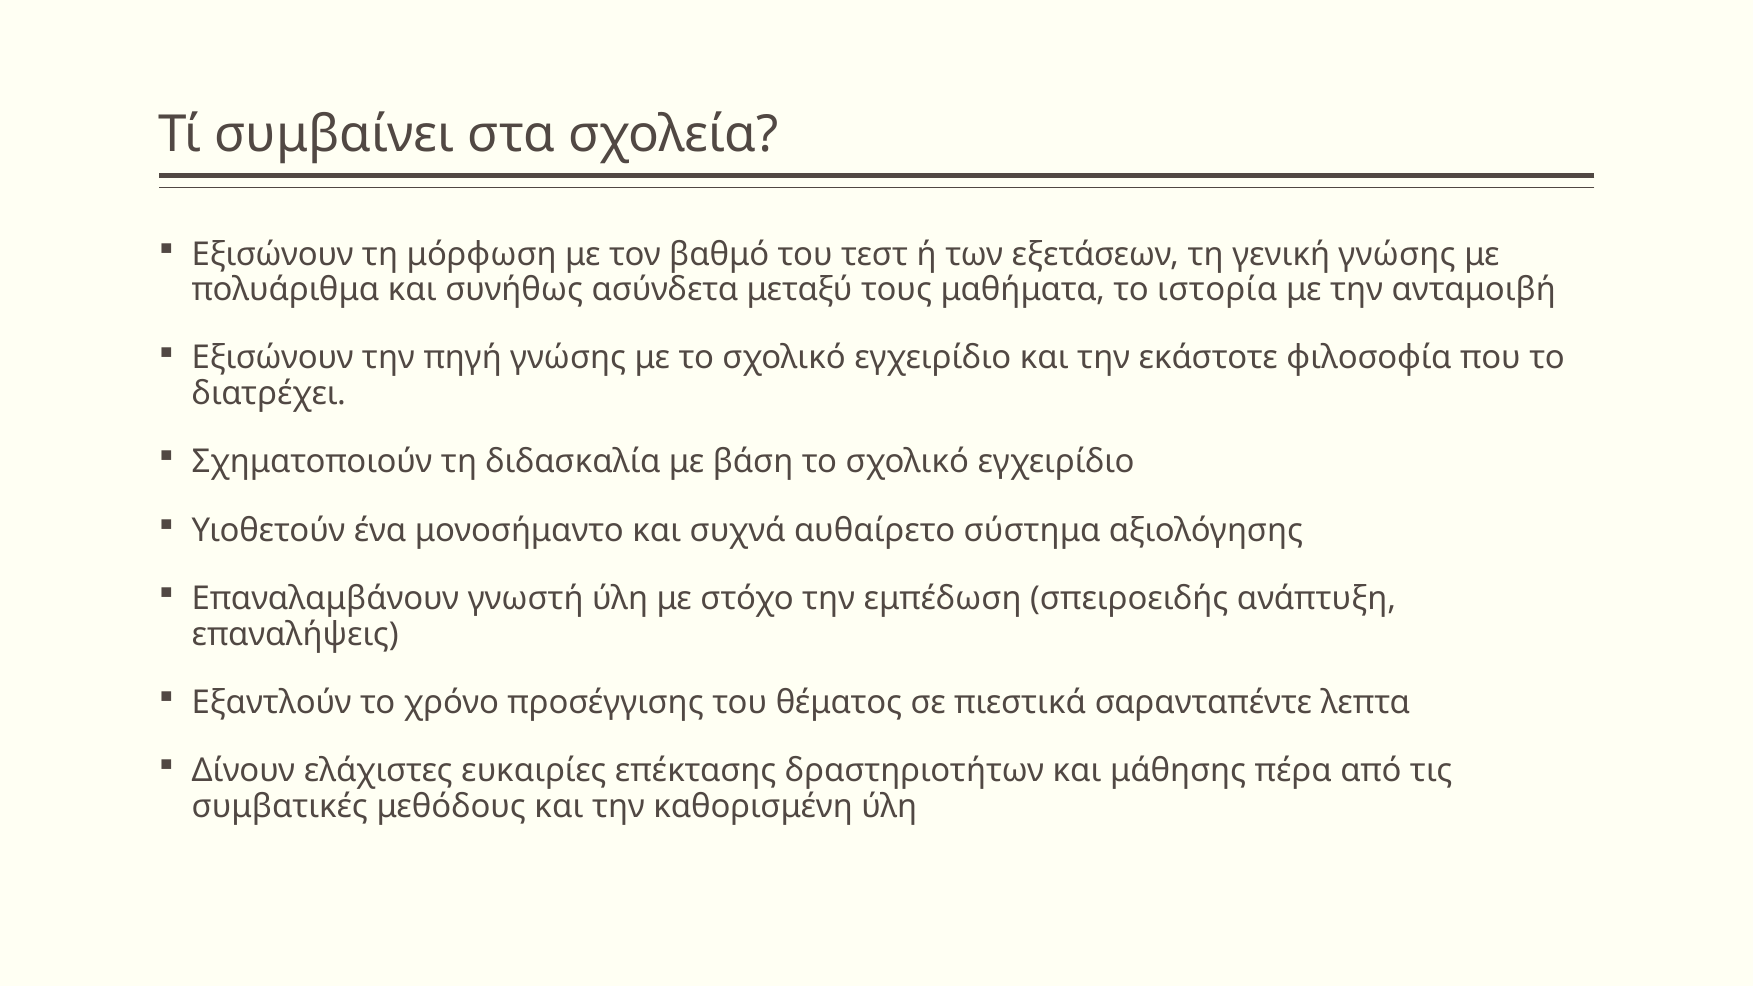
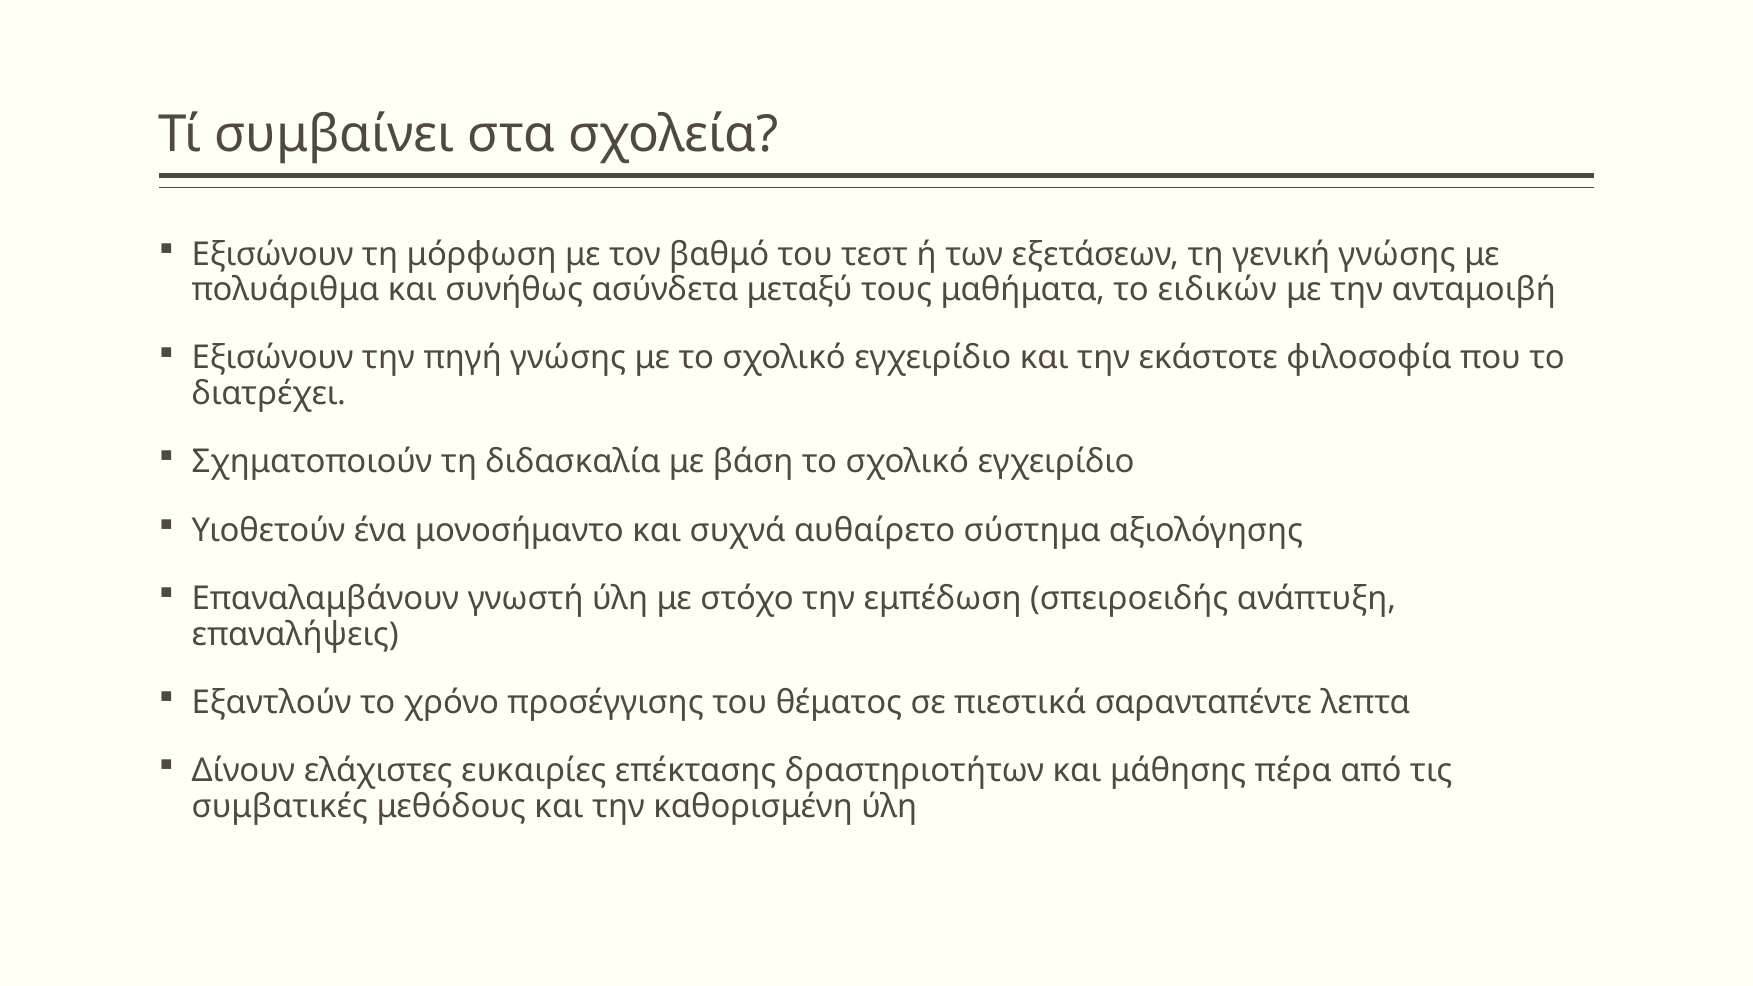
ιστορία: ιστορία -> ειδικών (1217, 290)
